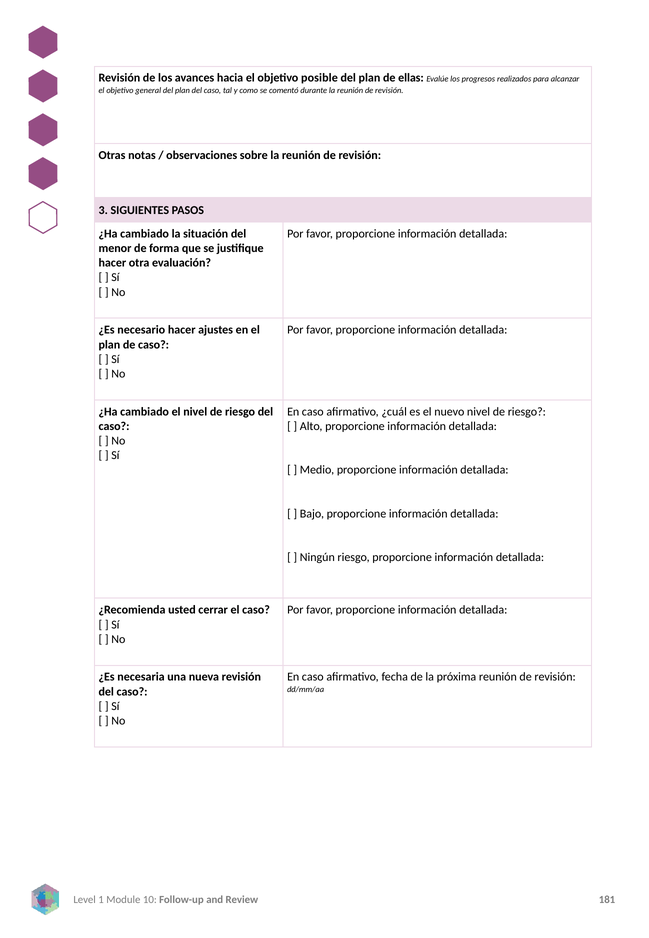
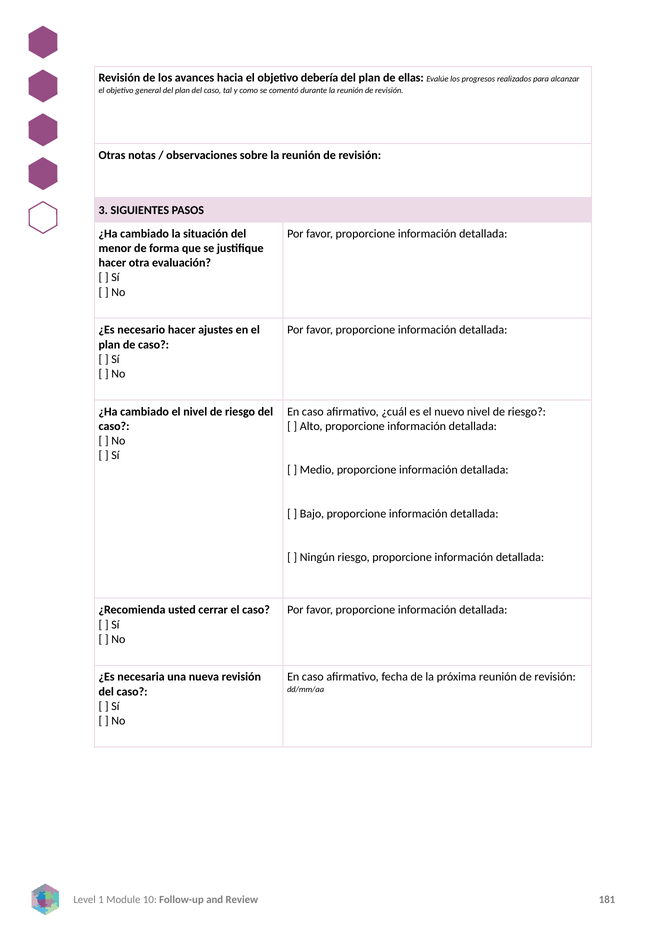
posible: posible -> debería (320, 78)
